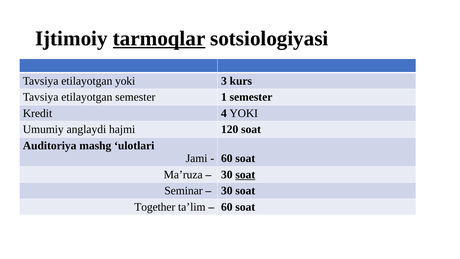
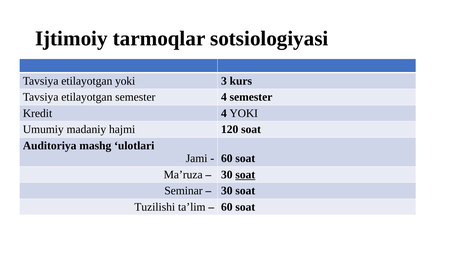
tarmoqlar underline: present -> none (159, 39)
semester 1: 1 -> 4 (224, 97)
anglaydi: anglaydi -> madaniy (86, 129)
Together: Together -> Tuzilishi (155, 207)
